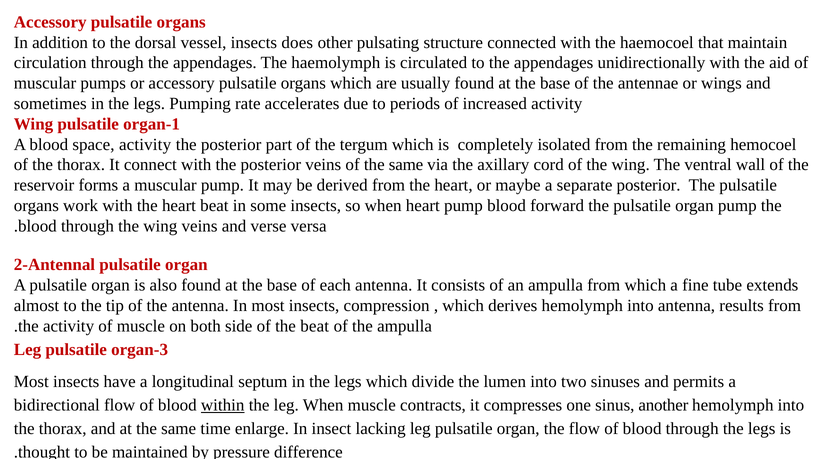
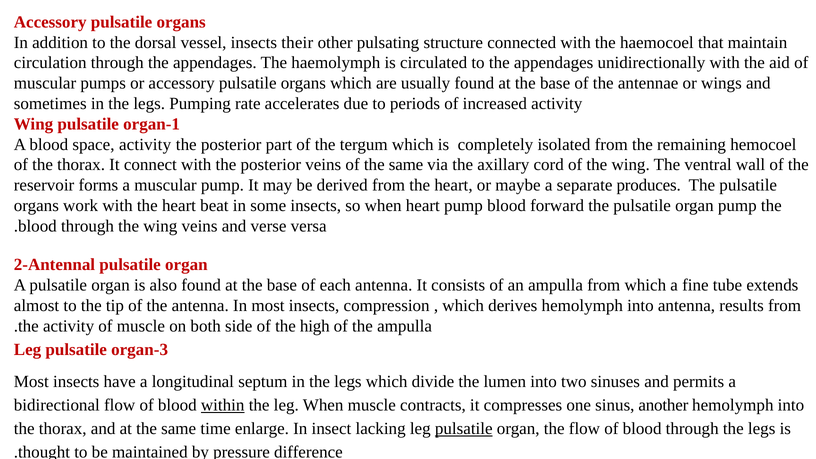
does: does -> their (297, 42)
separate posterior: posterior -> produces (649, 185)
the beat: beat -> high (315, 326)
pulsatile underline: none -> present (464, 428)
